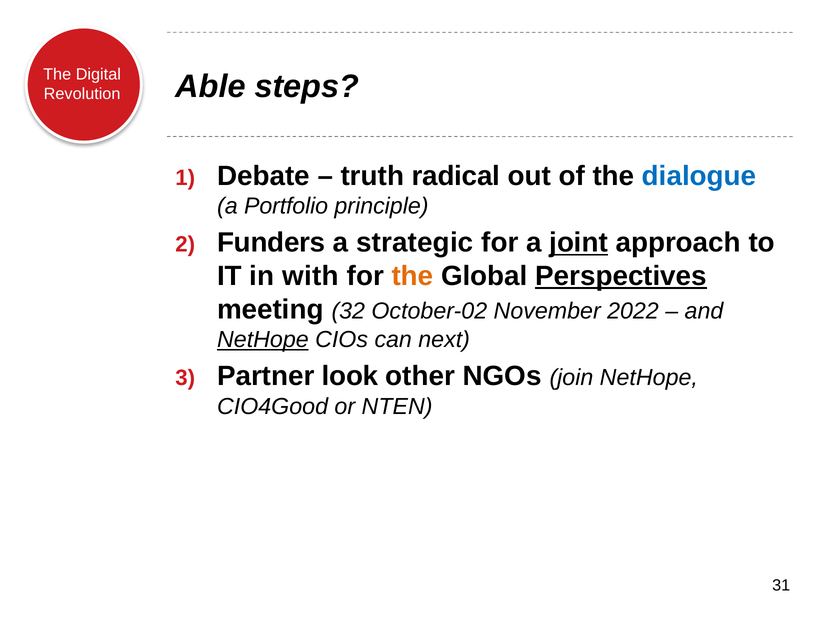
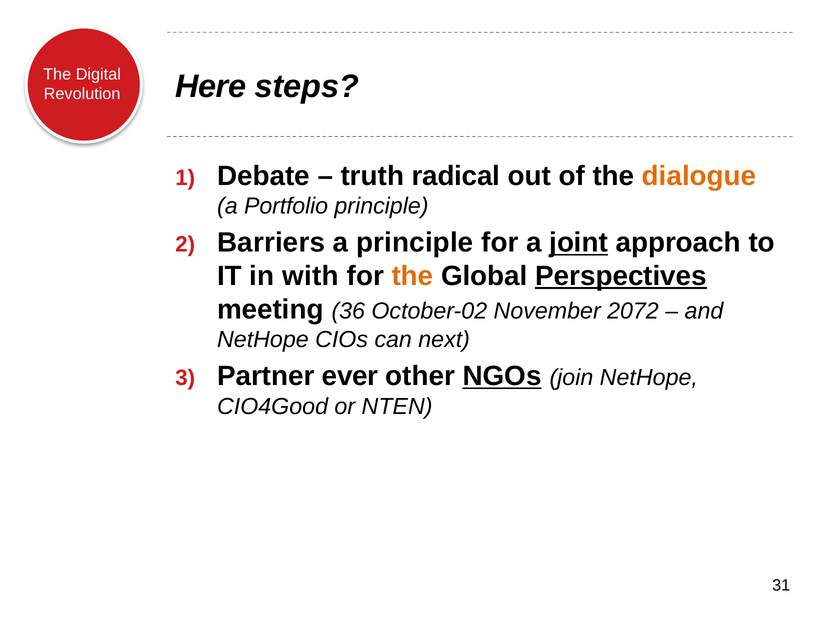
Able: Able -> Here (211, 86)
dialogue colour: blue -> orange (699, 176)
Funders: Funders -> Barriers (271, 243)
a strategic: strategic -> principle (415, 243)
32: 32 -> 36 (348, 311)
2022: 2022 -> 2072 (633, 311)
NetHope underline: present -> none (263, 340)
look: look -> ever (350, 376)
NGOs underline: none -> present (502, 376)
